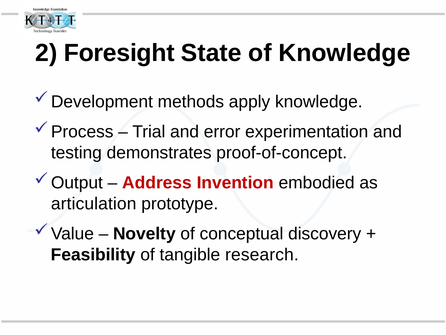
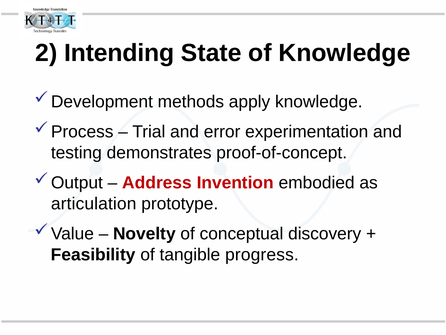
Foresight: Foresight -> Intending (119, 53)
research: research -> progress (262, 254)
